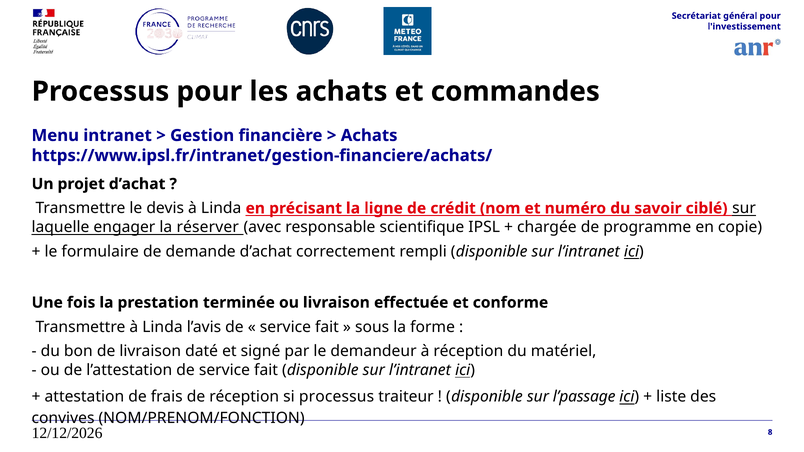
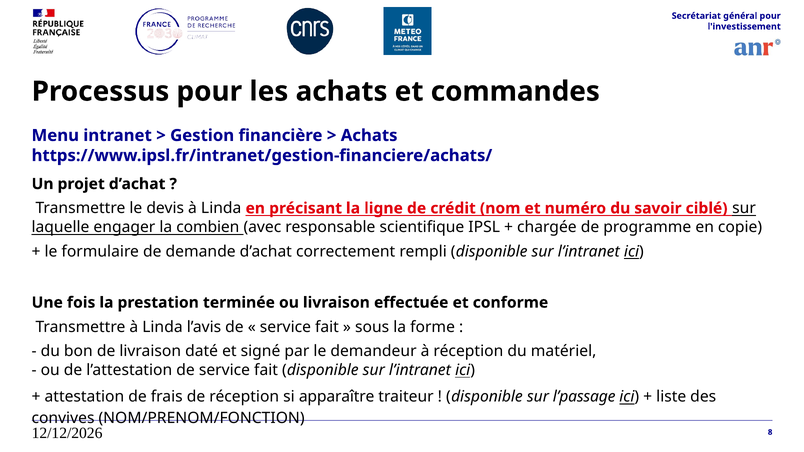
réserver: réserver -> combien (208, 227)
si processus: processus -> apparaître (337, 397)
